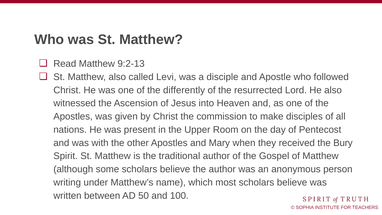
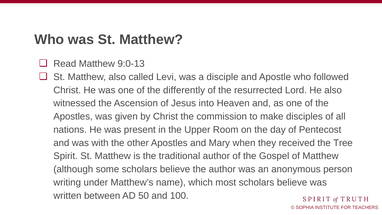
9:2-13: 9:2-13 -> 9:0-13 (131, 64)
Bury: Bury -> Tree (343, 143)
